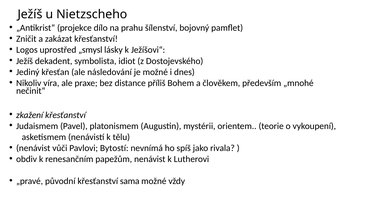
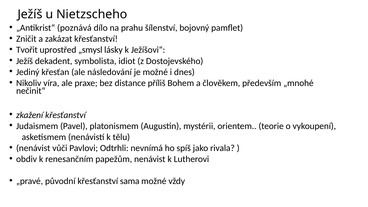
projekce: projekce -> poznává (74, 28)
Logos: Logos -> Tvořit (27, 50)
Bytostí: Bytostí -> Odtrhli (114, 148)
